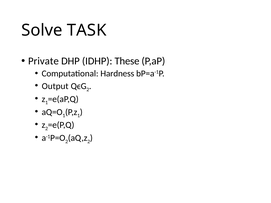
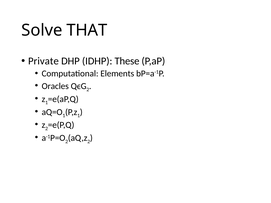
TASK: TASK -> THAT (87, 30)
Hardness: Hardness -> Elements (117, 74)
Output: Output -> Oracles (55, 86)
